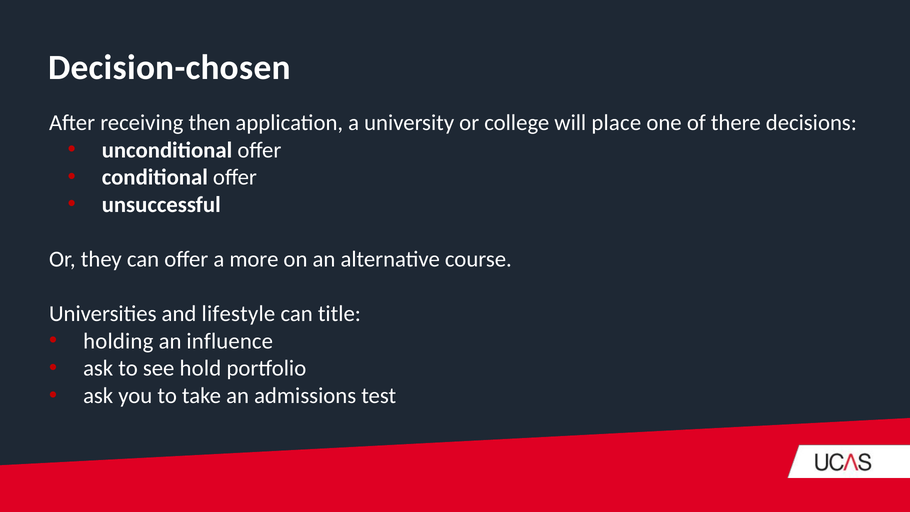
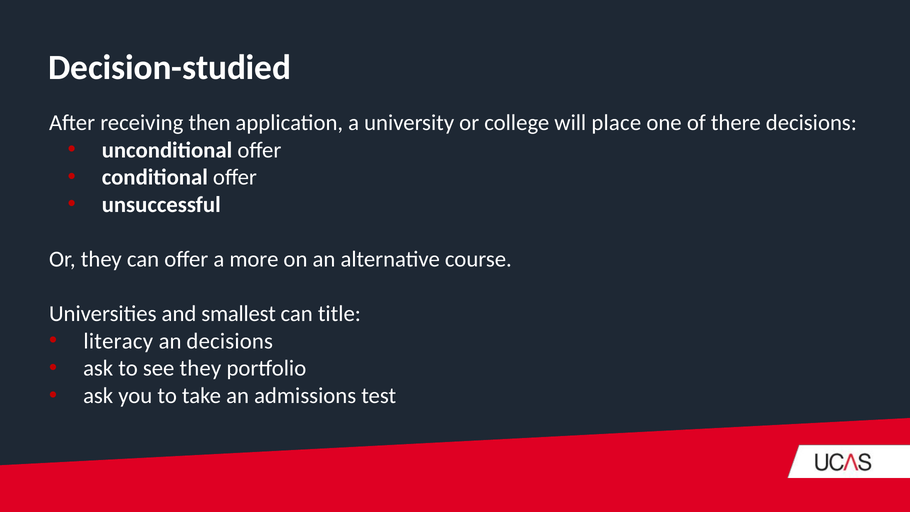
Decision-chosen: Decision-chosen -> Decision-studied (170, 68)
lifestyle: lifestyle -> smallest (239, 314)
holding: holding -> literacy (118, 341)
an influence: influence -> decisions (230, 341)
see hold: hold -> they (200, 368)
